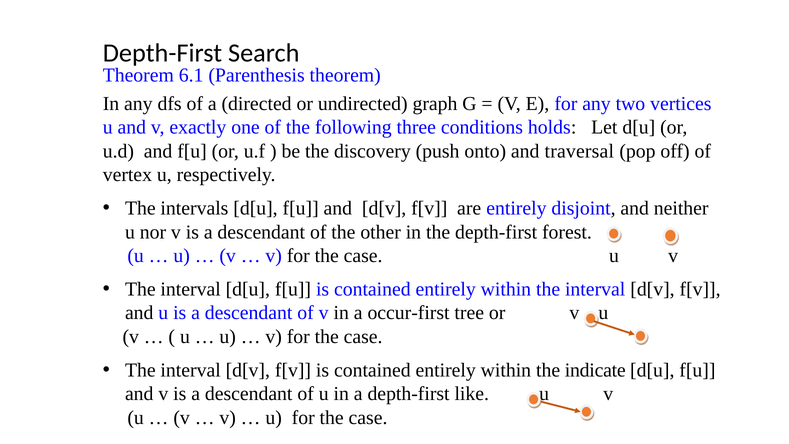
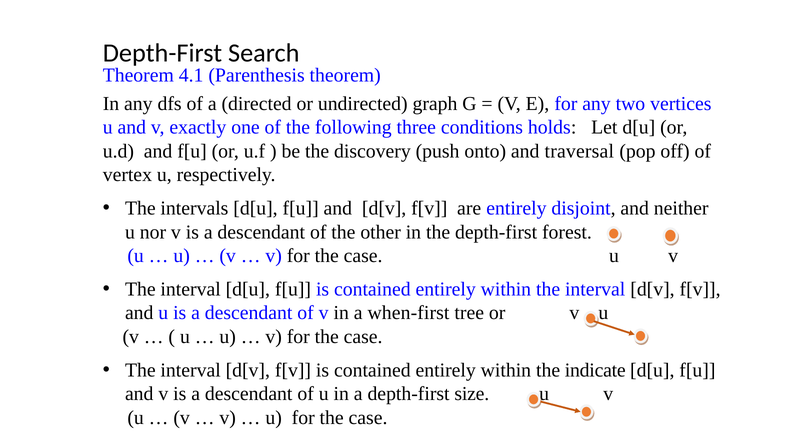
6.1: 6.1 -> 4.1 (191, 75)
occur-first: occur-first -> when-first (408, 313)
like: like -> size (472, 394)
